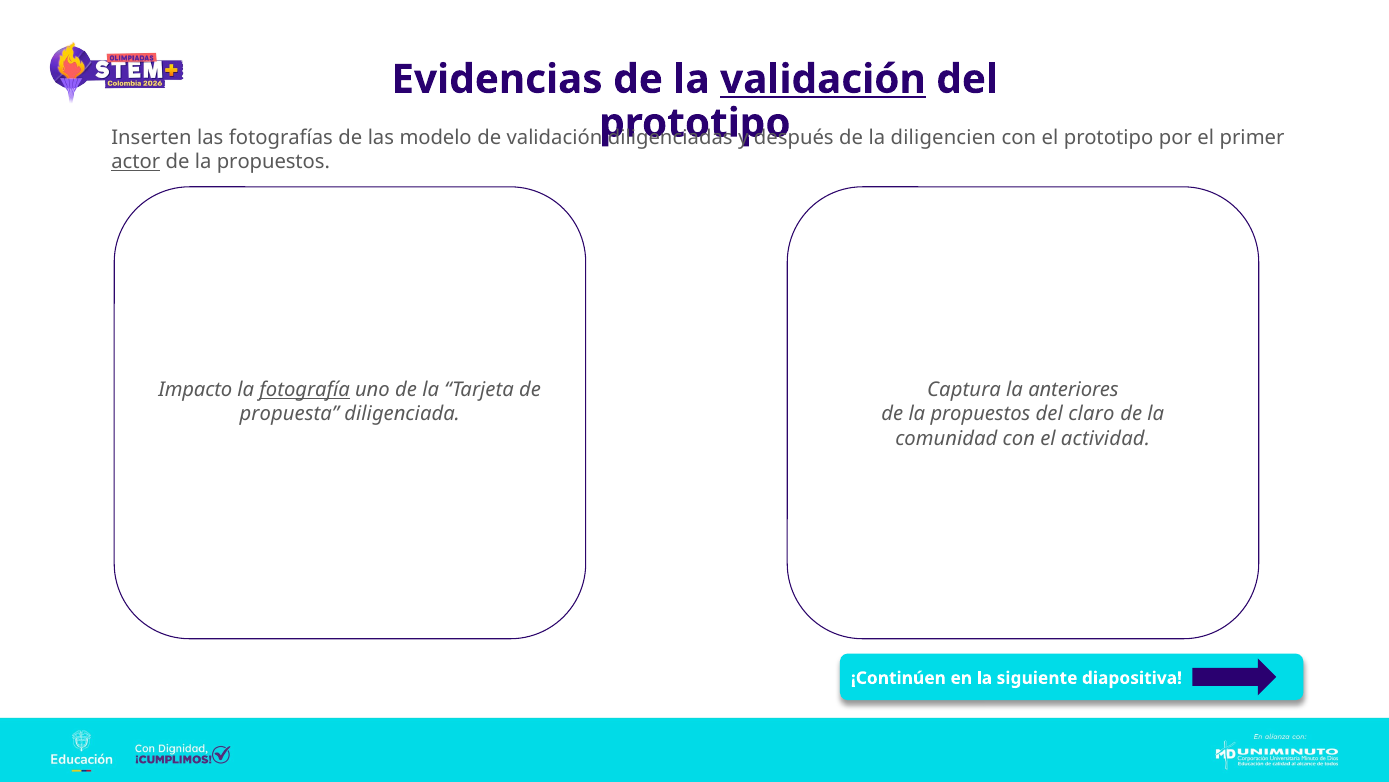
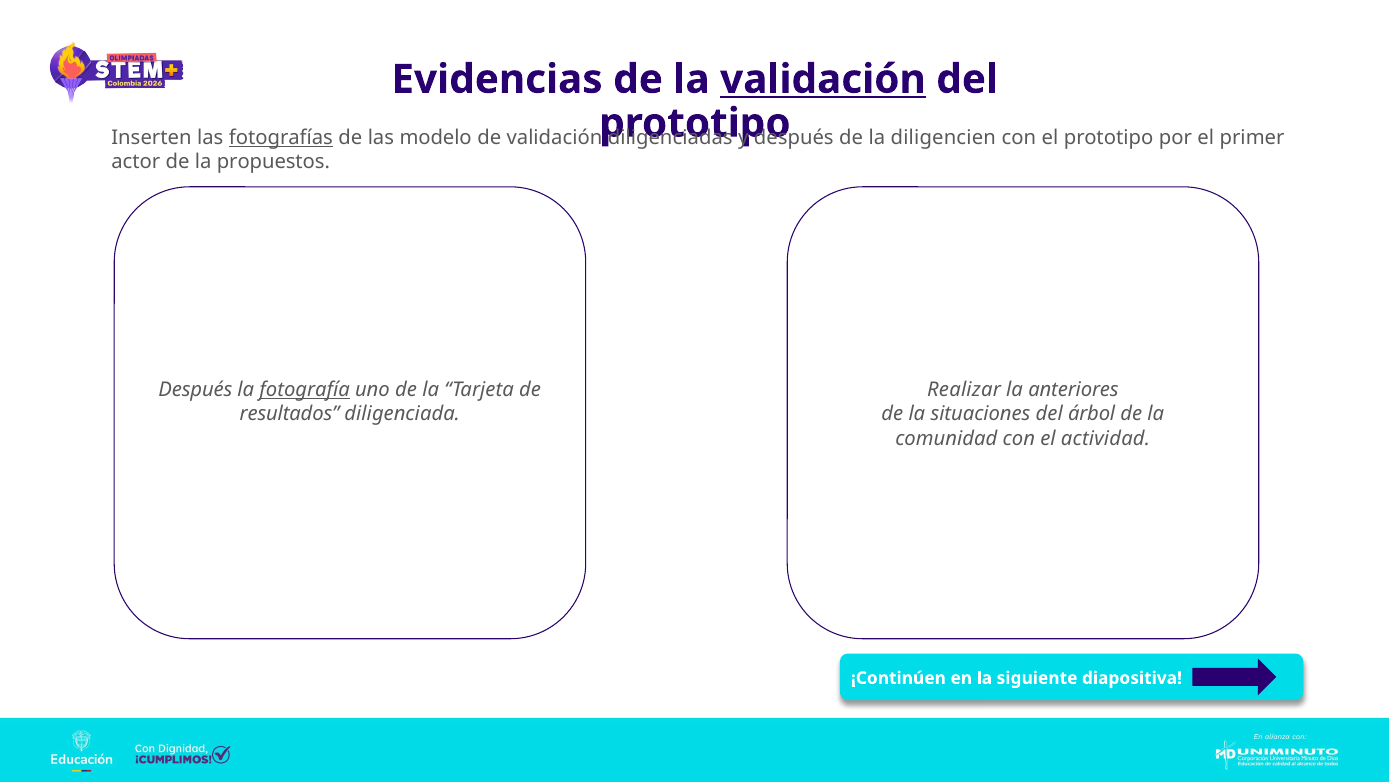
fotografías underline: none -> present (281, 137)
actor underline: present -> none (136, 162)
Impacto: Impacto -> Después (195, 389)
Captura: Captura -> Realizar (964, 389)
propuesta: propuesta -> resultados (290, 414)
propuestos: propuestos -> situaciones (981, 414)
claro: claro -> árbol (1092, 414)
